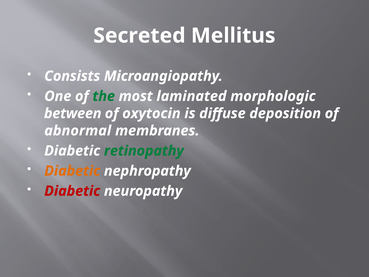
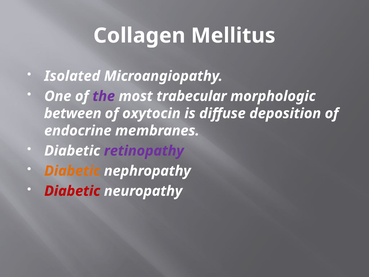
Secreted: Secreted -> Collagen (139, 36)
Consists: Consists -> Isolated (72, 76)
the colour: green -> purple (104, 96)
laminated: laminated -> trabecular (192, 96)
abnormal: abnormal -> endocrine (78, 131)
retinopathy colour: green -> purple (144, 151)
